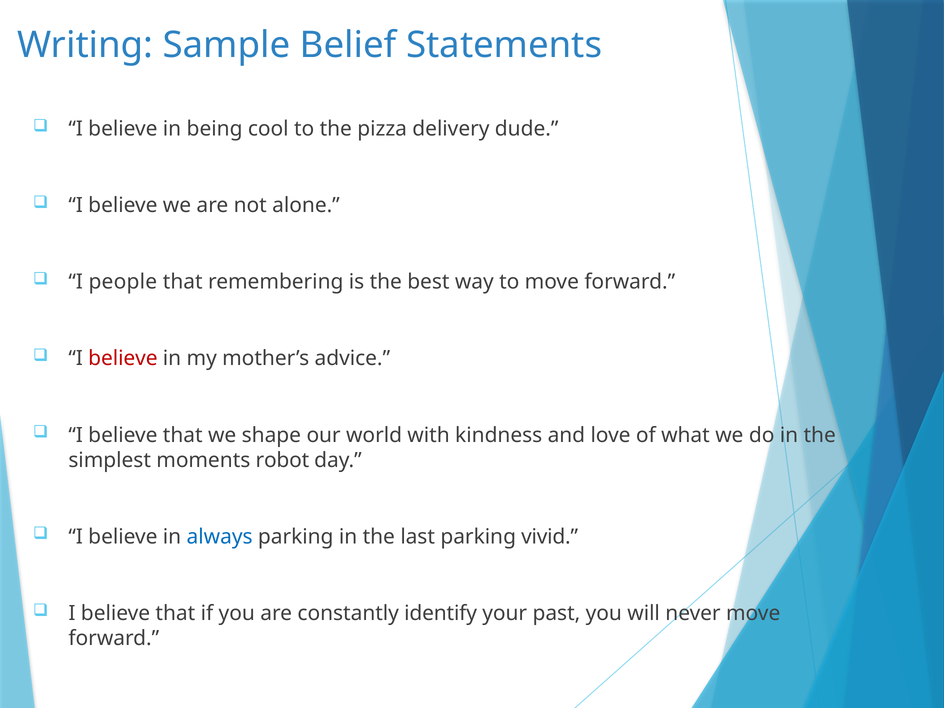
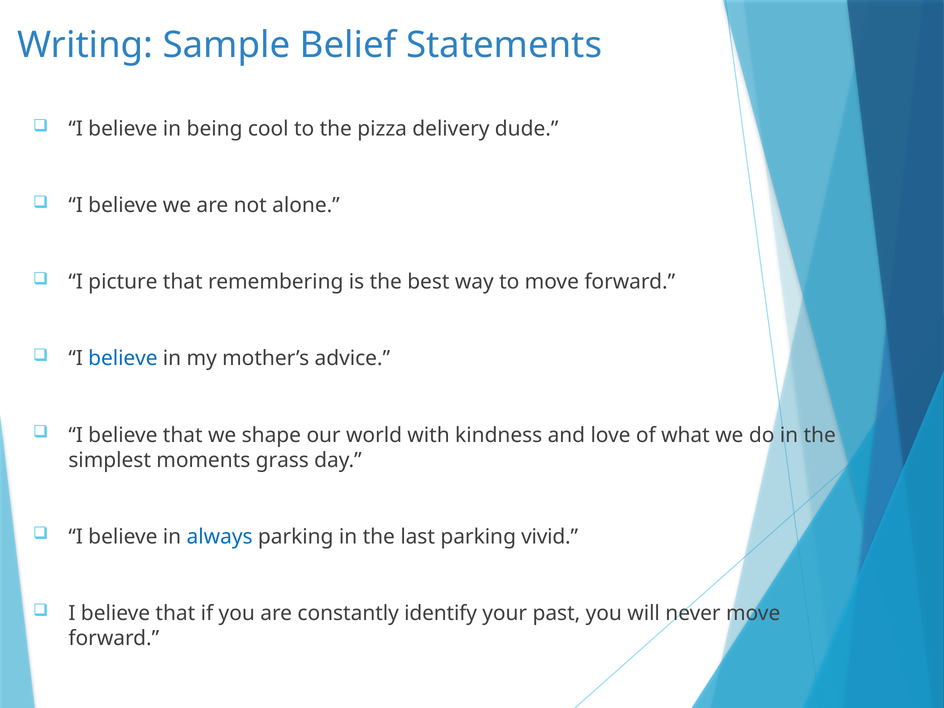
people: people -> picture (123, 282)
believe colour: red -> blue (123, 359)
robot: robot -> grass (282, 460)
